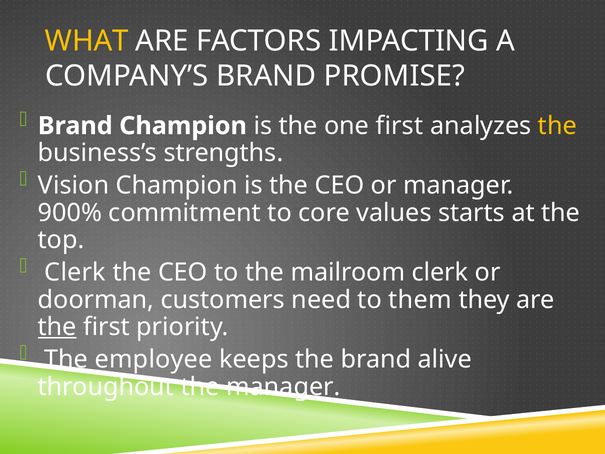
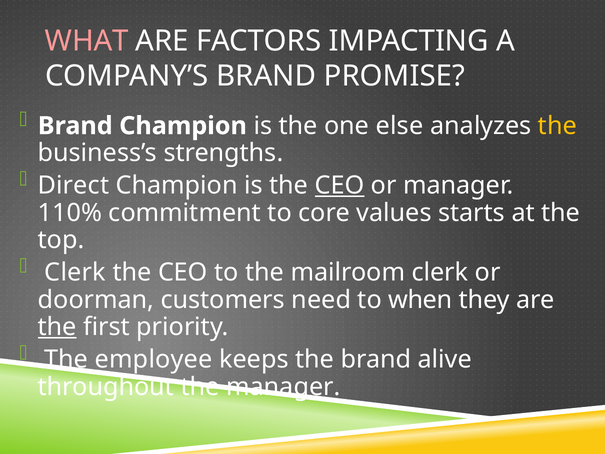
WHAT colour: yellow -> pink (87, 41)
one first: first -> else (400, 126)
Vision: Vision -> Direct (73, 186)
CEO underline: none -> present (340, 186)
900%: 900% -> 110% (70, 213)
them: them -> when (420, 300)
